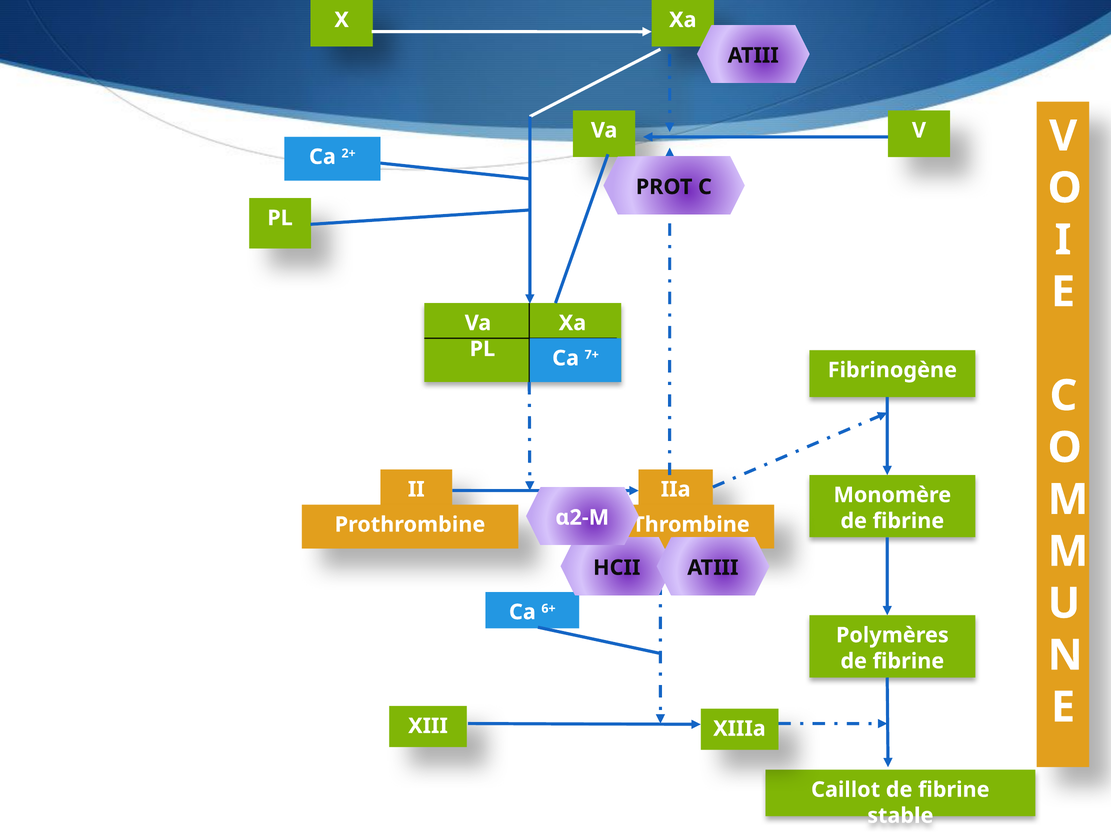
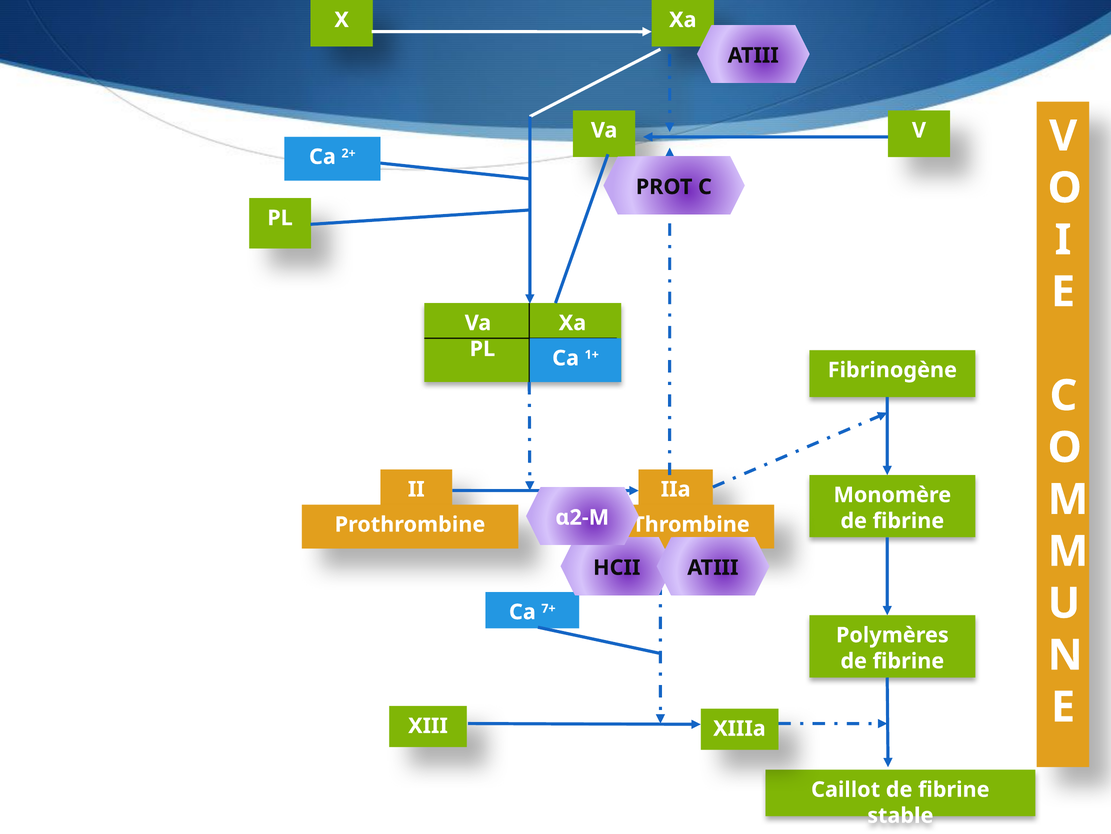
7+: 7+ -> 1+ (592, 354)
6+: 6+ -> 7+ (548, 608)
